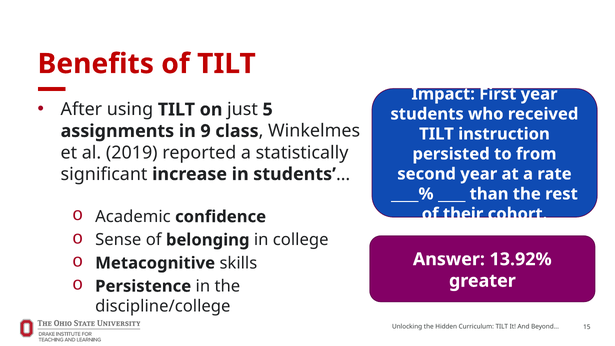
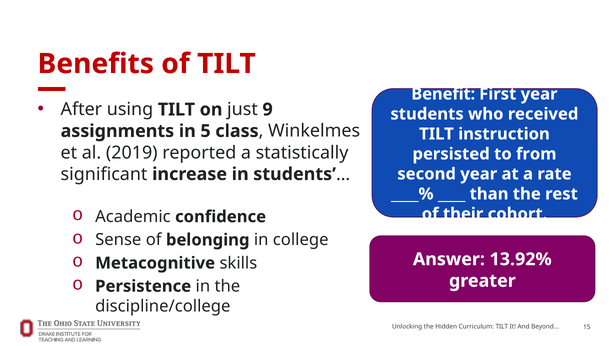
Impact: Impact -> Benefit (443, 94)
5: 5 -> 9 (268, 109)
9: 9 -> 5 (206, 131)
